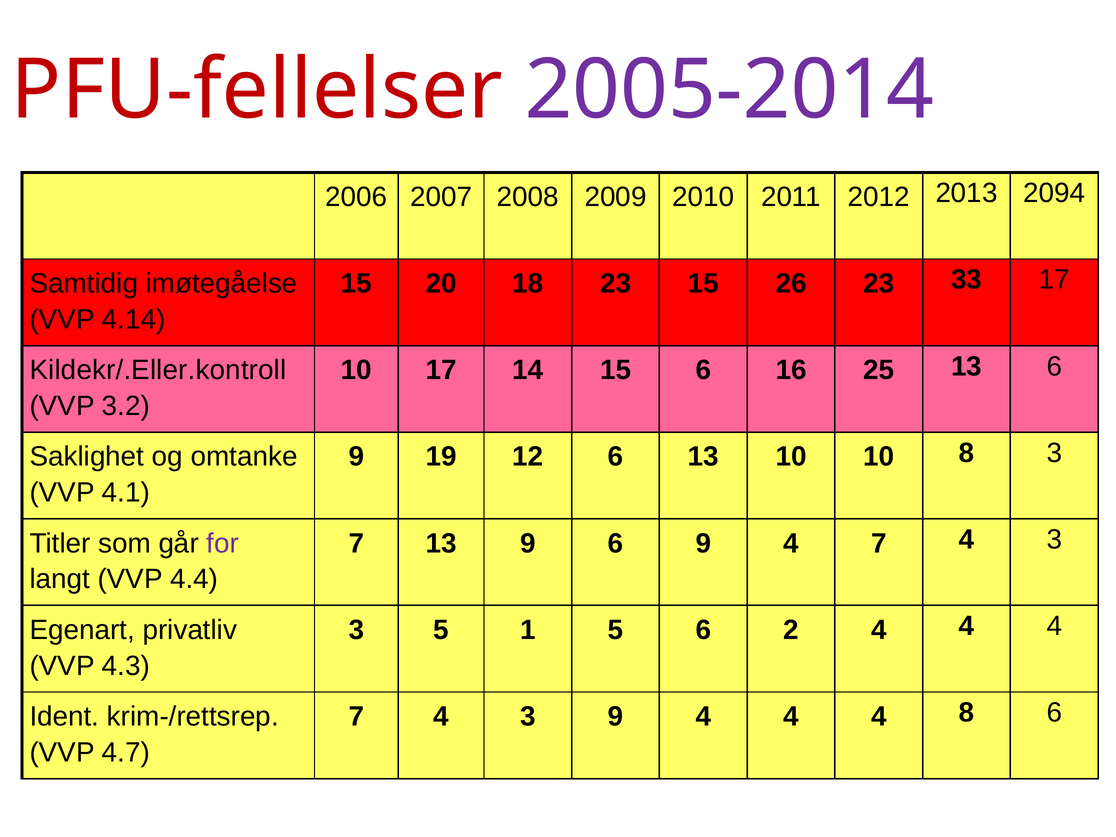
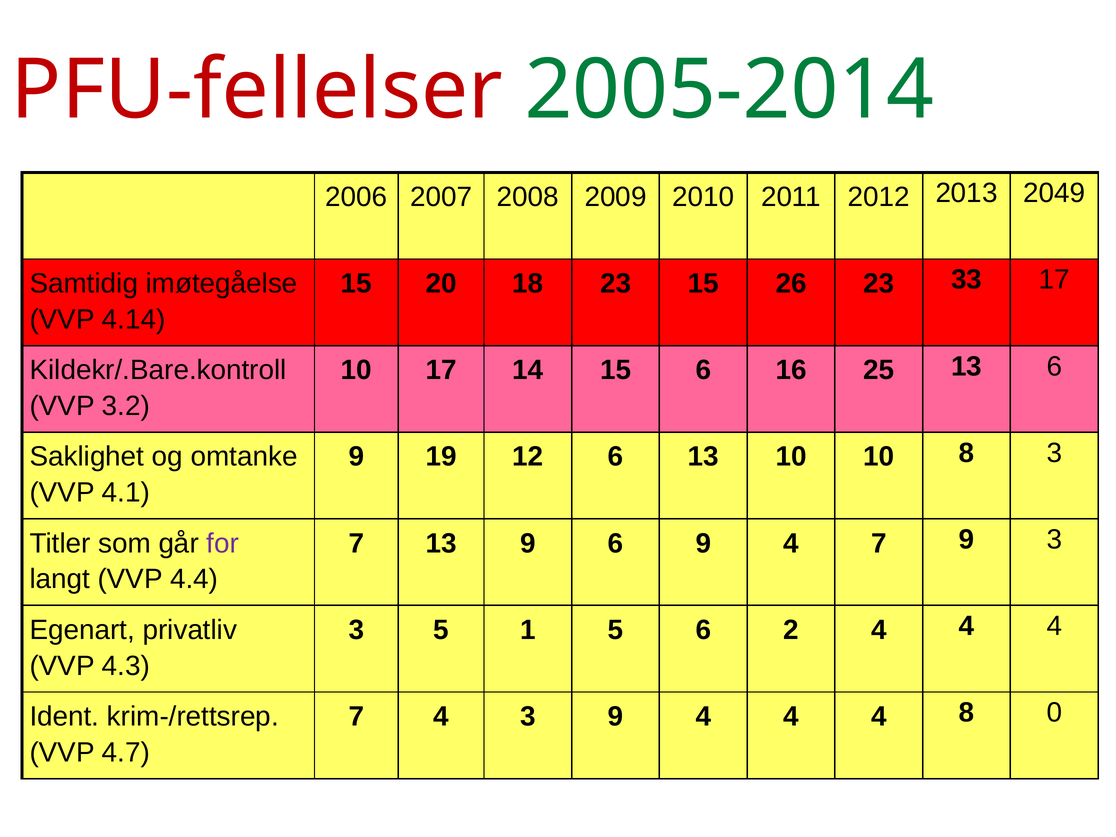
2005-2014 colour: purple -> green (729, 90)
2094: 2094 -> 2049 (1054, 193)
Kildekr/.Eller.kontroll: Kildekr/.Eller.kontroll -> Kildekr/.Bare.kontroll (158, 370)
4 7 4: 4 -> 9 (967, 540)
8 6: 6 -> 0 (1054, 713)
